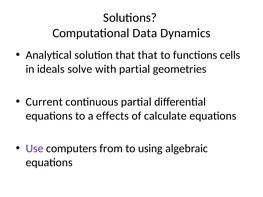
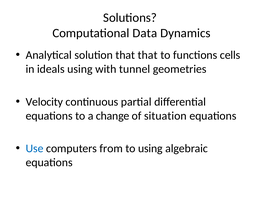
ideals solve: solve -> using (80, 69)
with partial: partial -> tunnel (135, 69)
Current: Current -> Velocity (44, 102)
effects: effects -> change (113, 116)
calculate: calculate -> situation (165, 116)
Use colour: purple -> blue (35, 149)
